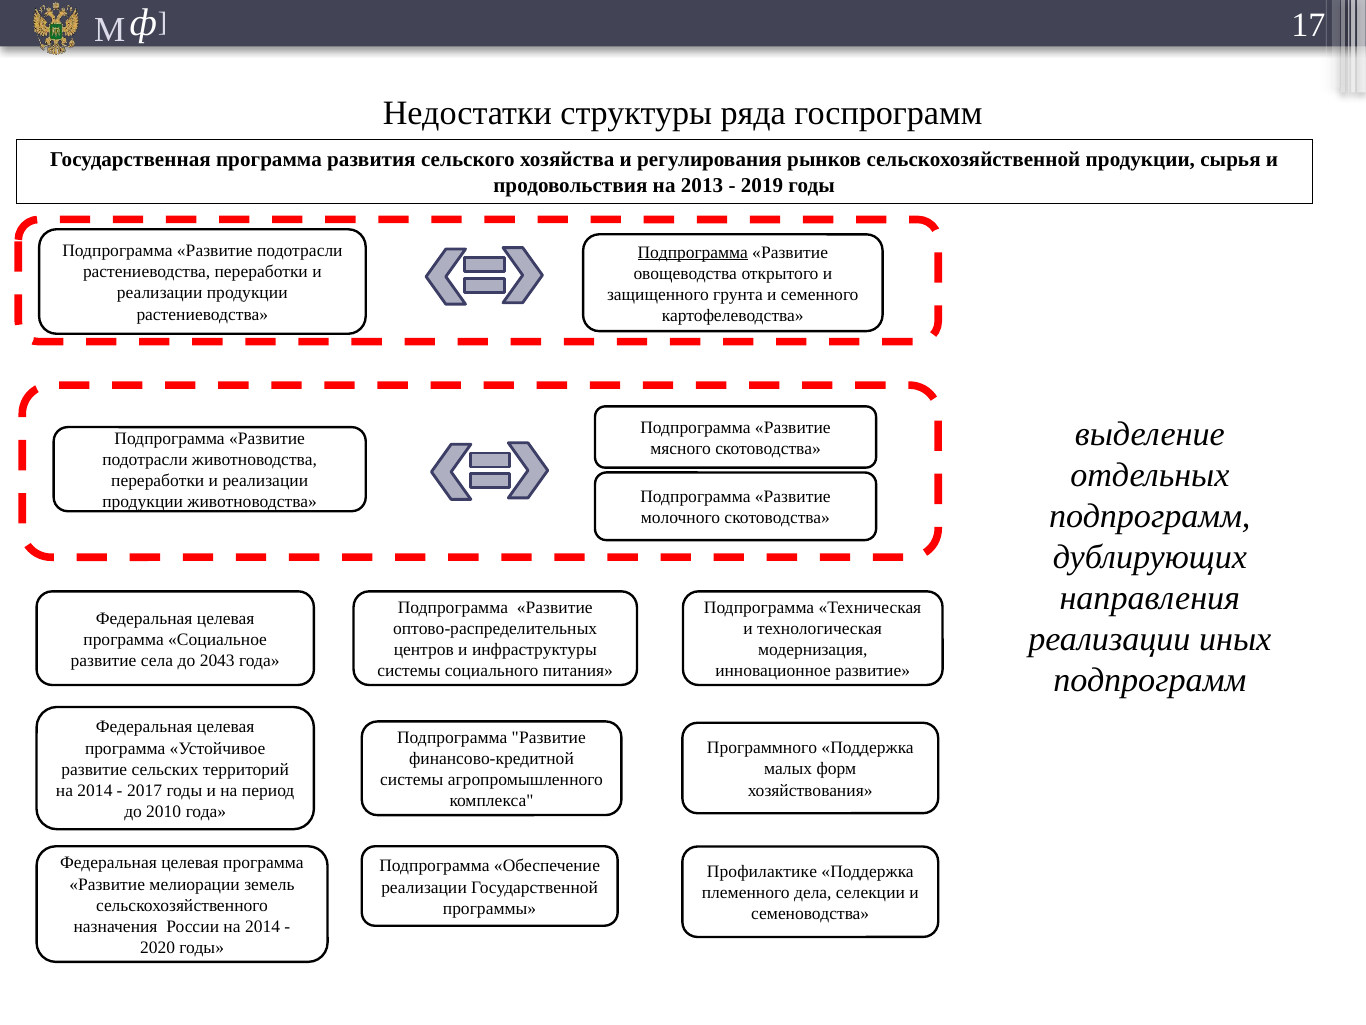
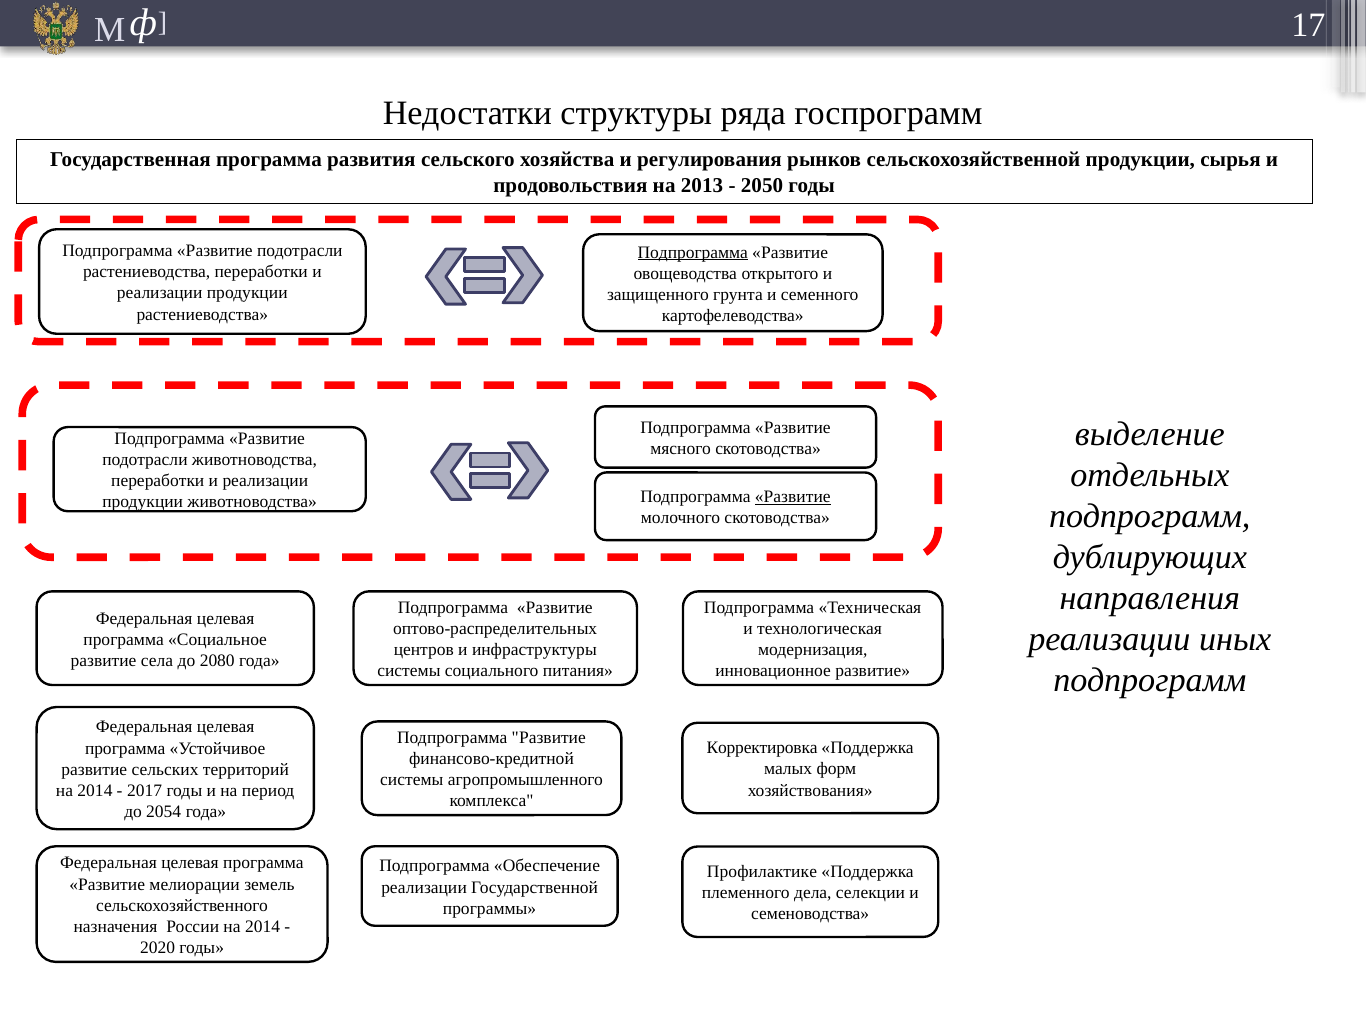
2019: 2019 -> 2050 (762, 185)
Развитие underline: none -> present (793, 497)
2043: 2043 -> 2080 (217, 660)
Программного: Программного -> Корректировка (762, 748)
2010: 2010 -> 2054 (164, 811)
